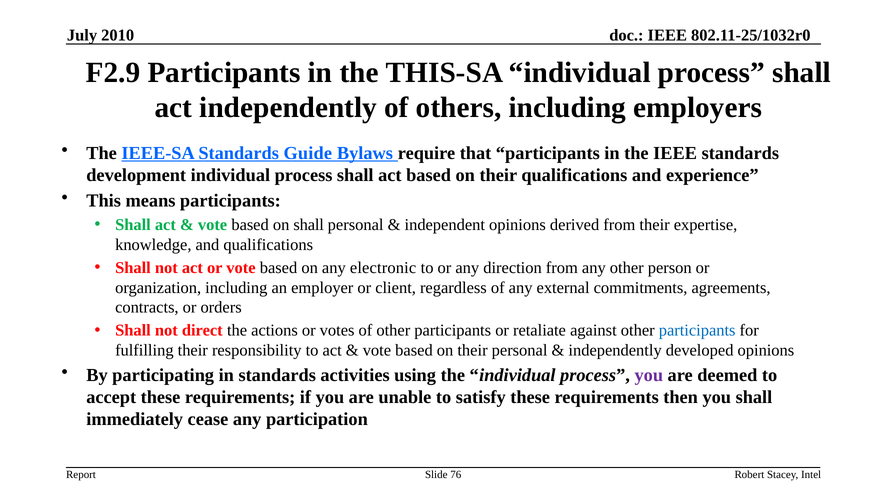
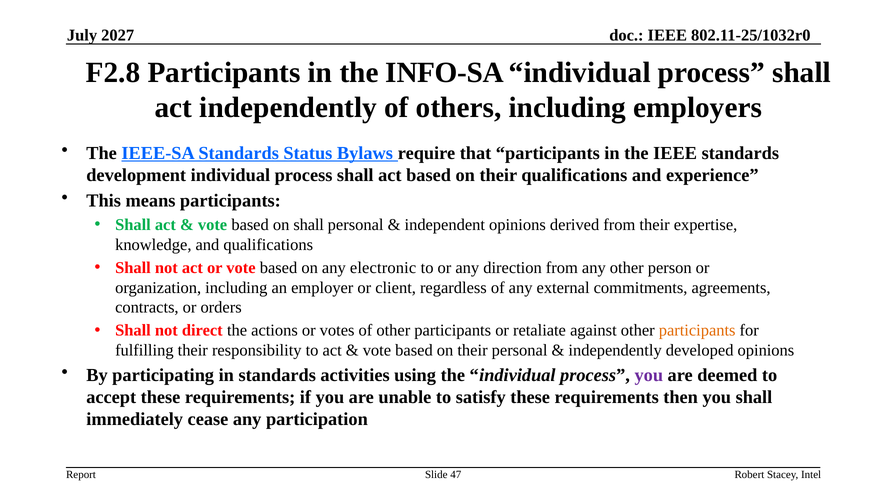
2010: 2010 -> 2027 (118, 35)
F2.9: F2.9 -> F2.8 (113, 72)
THIS-SA: THIS-SA -> INFO-SA (445, 72)
Guide: Guide -> Status (308, 153)
participants colour: blue -> orange (697, 330)
76: 76 -> 47 (456, 474)
